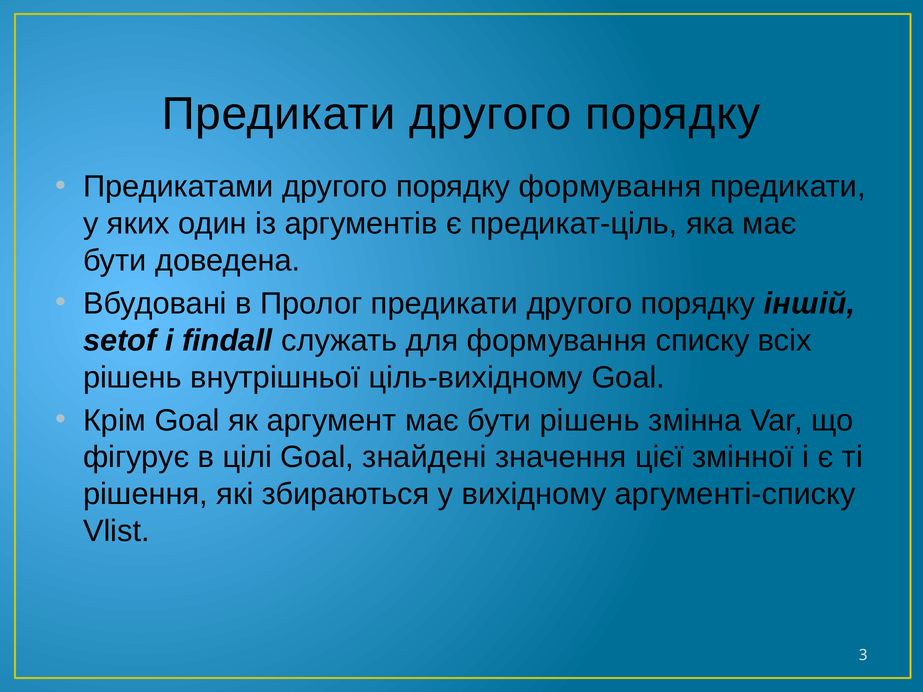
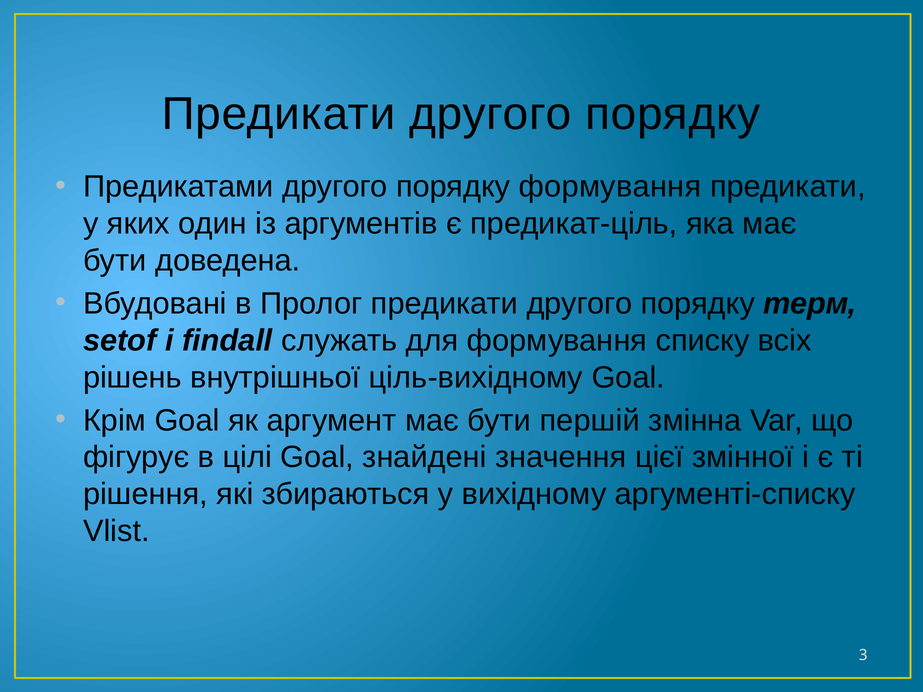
іншій: іншій -> терм (810, 304)
бути рішень: рішень -> першій (590, 421)
